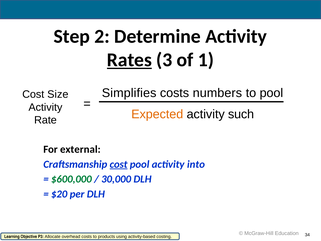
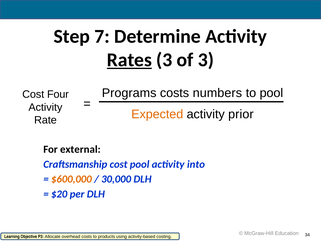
Step 2: 2 -> 7 (102, 36)
of 1: 1 -> 3 (206, 60)
Simplifies: Simplifies -> Programs (129, 93)
Size: Size -> Four (58, 94)
such: such -> prior (241, 114)
cost underline: present -> none (119, 164)
$600,000 colour: green -> orange (71, 179)
